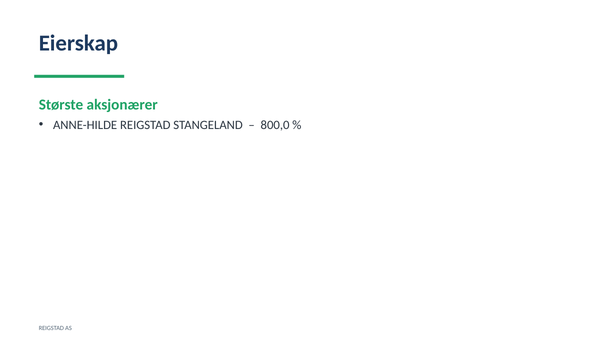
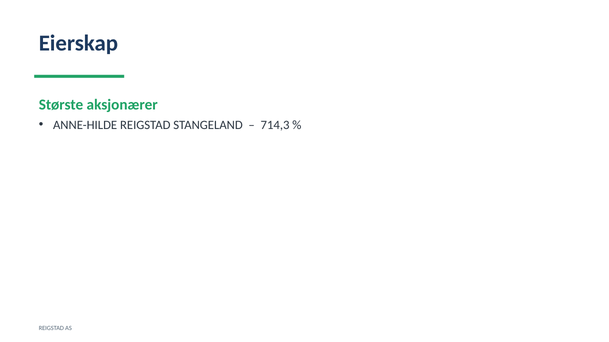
800,0: 800,0 -> 714,3 (275, 125)
